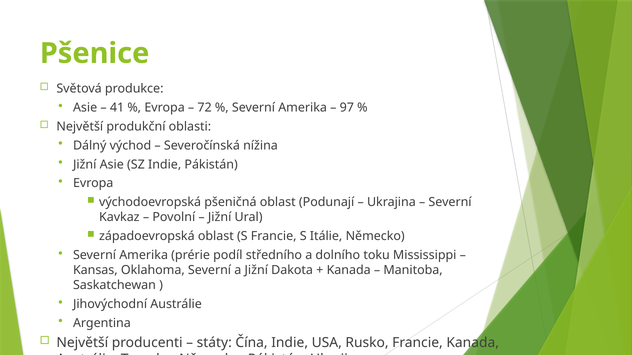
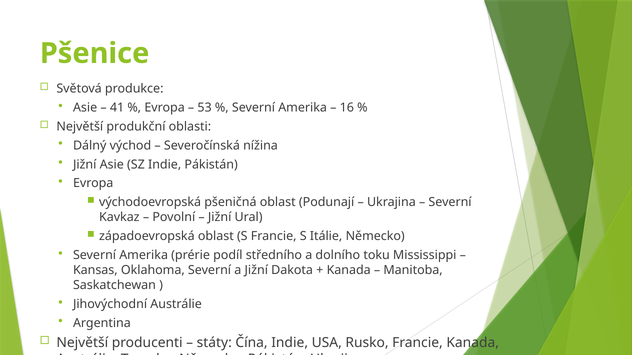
72: 72 -> 53 (205, 108)
97: 97 -> 16 (347, 108)
